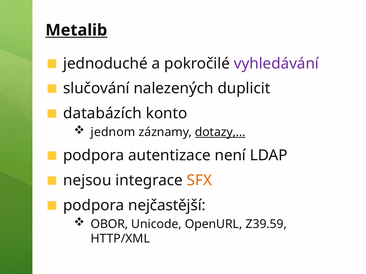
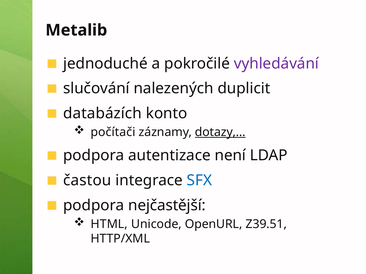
Metalib underline: present -> none (76, 30)
jednom: jednom -> počítači (113, 132)
nejsou: nejsou -> častou (87, 181)
SFX colour: orange -> blue (199, 181)
OBOR: OBOR -> HTML (109, 224)
Z39.59: Z39.59 -> Z39.51 (266, 224)
